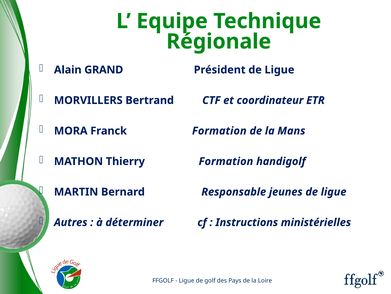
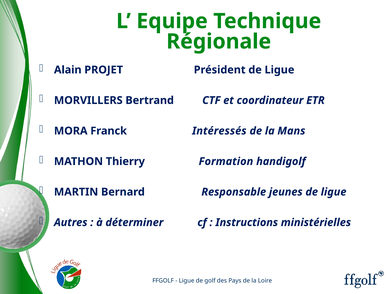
GRAND: GRAND -> PROJET (104, 70)
Franck Formation: Formation -> Intéressés (219, 131)
